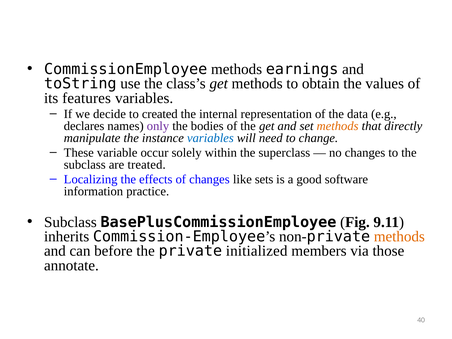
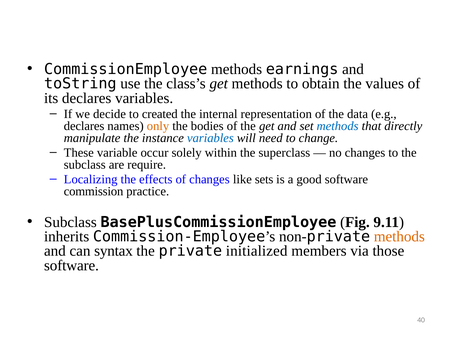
its features: features -> declares (87, 98)
only colour: purple -> orange (158, 126)
methods colour: orange -> blue (338, 126)
treated: treated -> require (147, 165)
information: information -> commission (94, 191)
before: before -> syntax (113, 251)
annotate: annotate -> software (71, 265)
